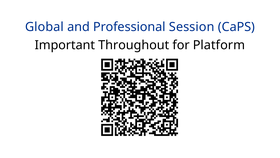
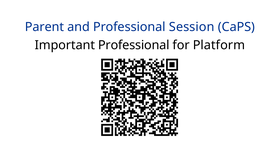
Global: Global -> Parent (44, 27)
Important Throughout: Throughout -> Professional (134, 45)
